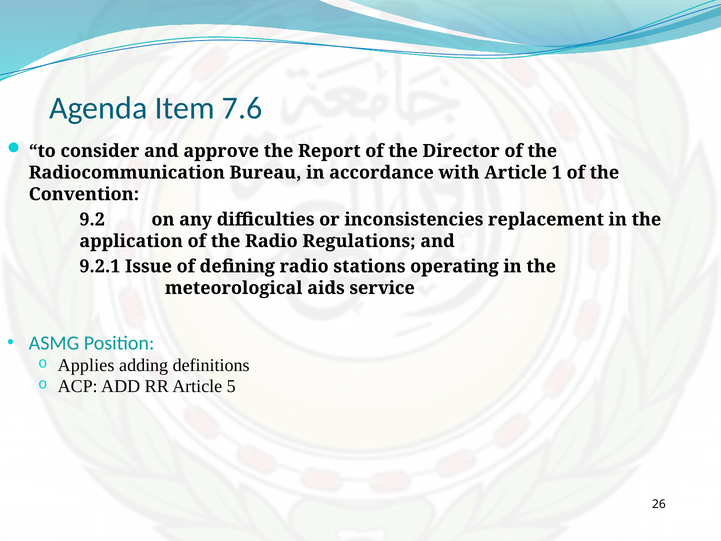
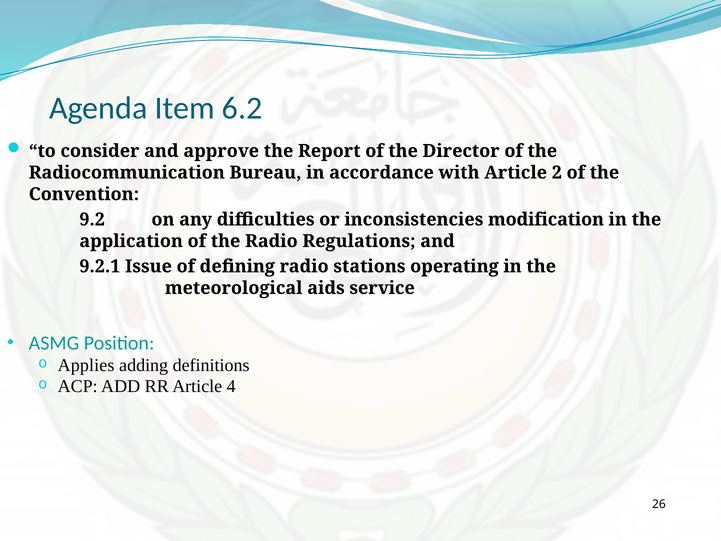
7.6: 7.6 -> 6.2 (242, 108)
1: 1 -> 2 (557, 173)
replacement: replacement -> modification (546, 219)
5: 5 -> 4 (231, 386)
